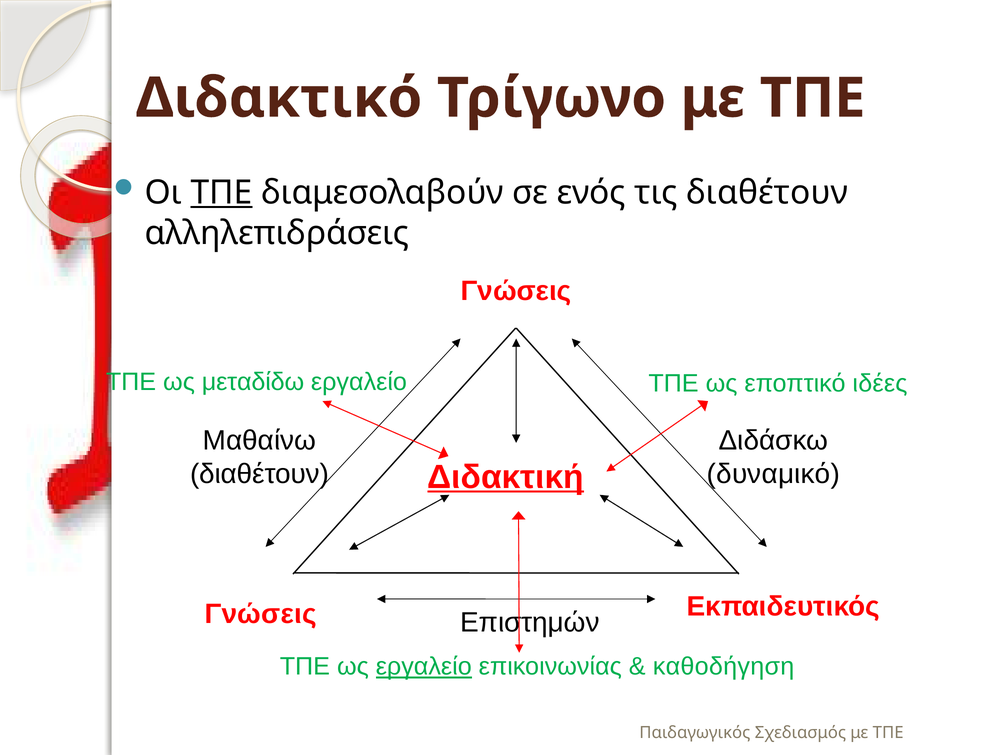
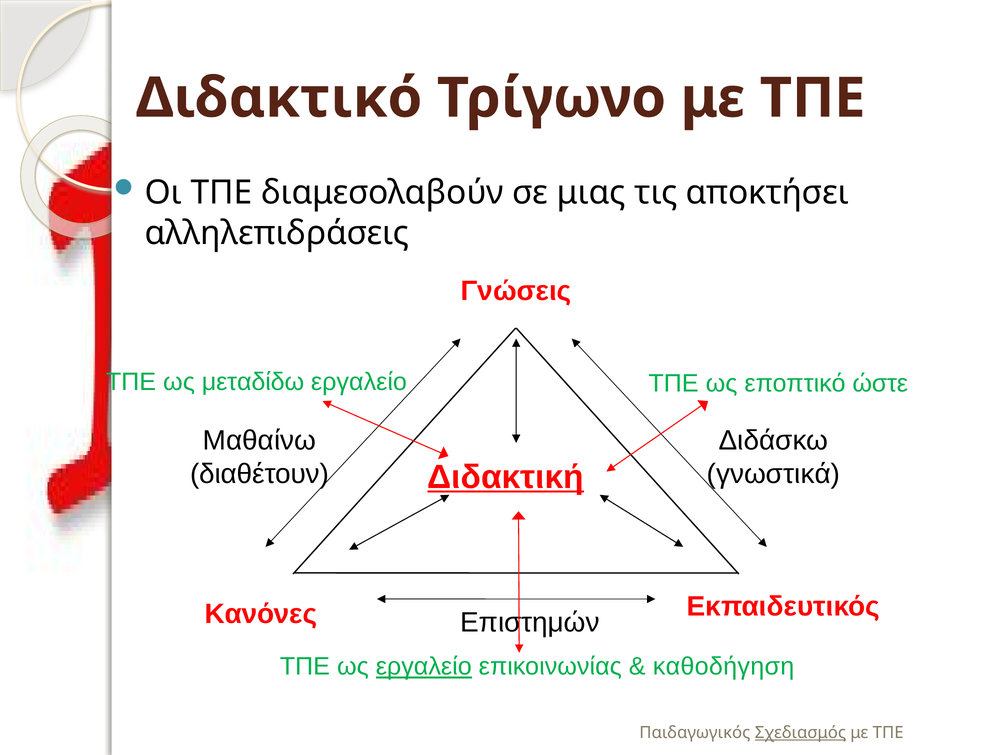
ΤΠΕ underline: present -> none (222, 193)
ενός: ενός -> μιας (591, 193)
τις διαθέτουν: διαθέτουν -> αποκτήσει (767, 193)
ιδέες: ιδέες -> ώστε (880, 384)
δυναμικό: δυναμικό -> γνωστικά (773, 474)
Γνώσεις: Γνώσεις -> Κανόνες (261, 614)
Σχεδιασμός underline: none -> present (800, 733)
